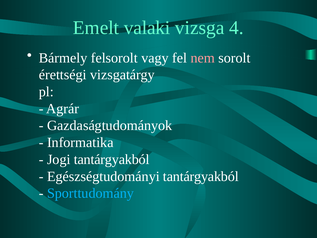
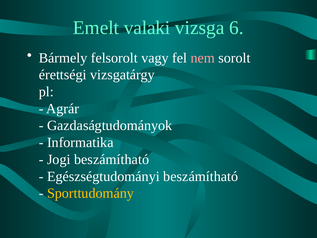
4: 4 -> 6 (237, 28)
Jogi tantárgyakból: tantárgyakból -> beszámítható (112, 159)
Egészségtudományi tantárgyakból: tantárgyakból -> beszámítható (201, 176)
Sporttudomány colour: light blue -> yellow (90, 193)
